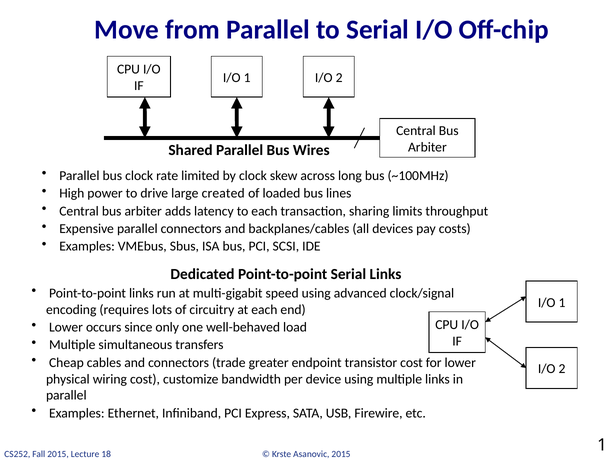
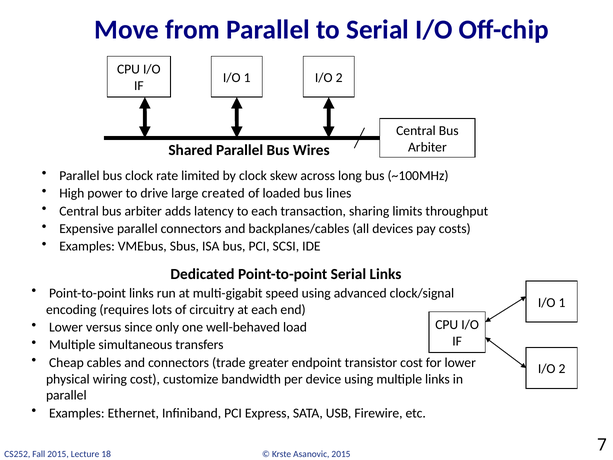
occurs: occurs -> versus (104, 327)
1: 1 -> 7 (602, 445)
